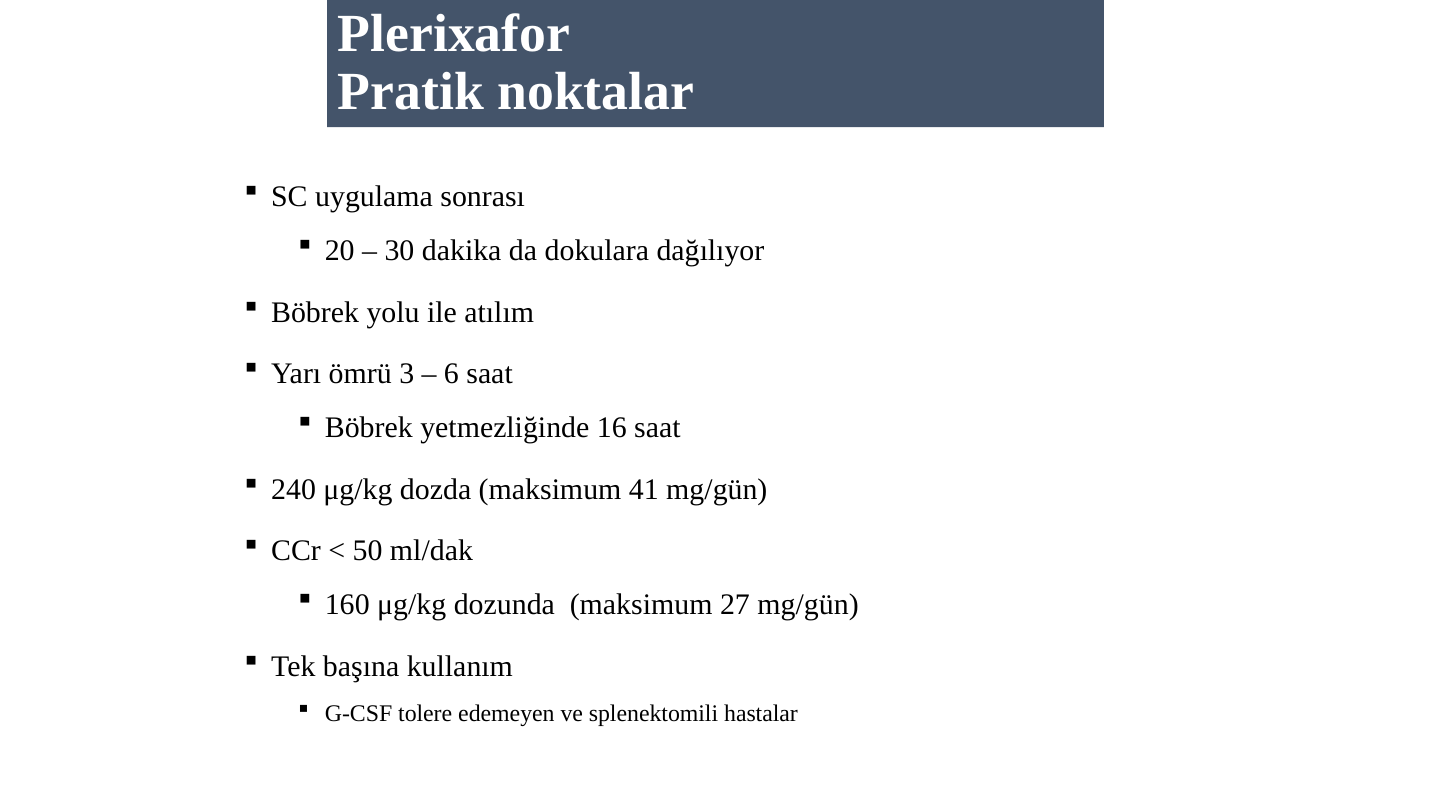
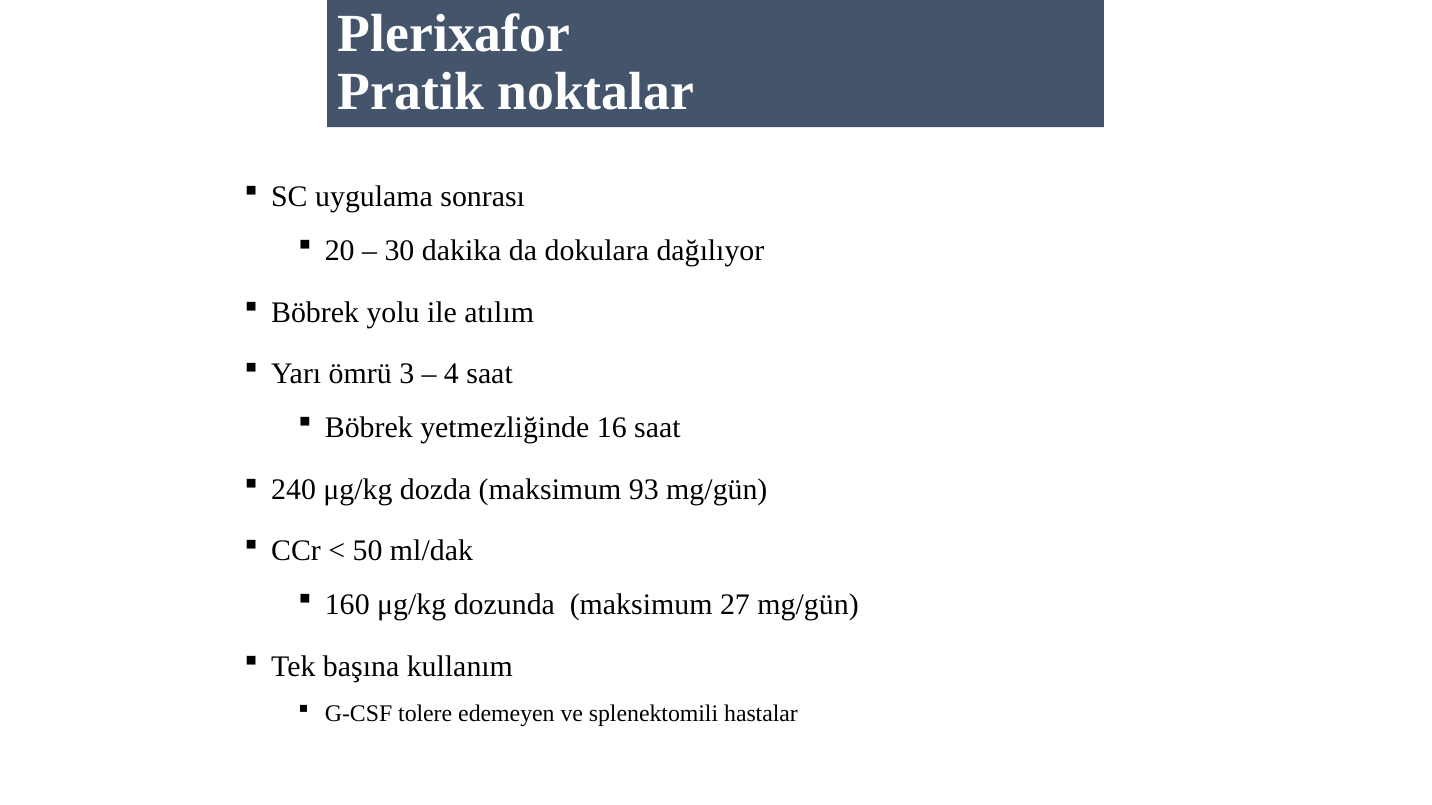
6: 6 -> 4 (451, 374)
41: 41 -> 93 (644, 490)
